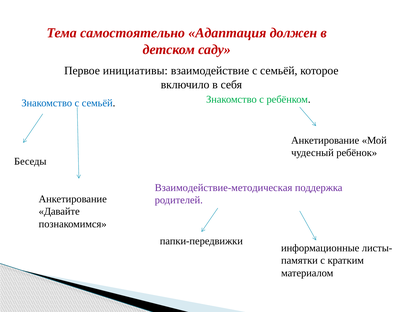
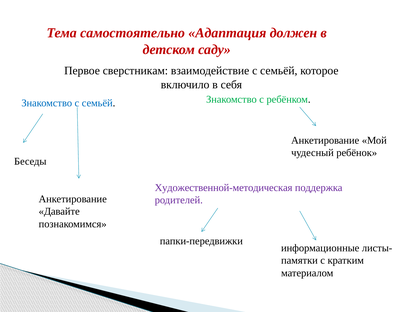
инициативы: инициативы -> сверстникам (135, 71)
Взаимодействие-методическая: Взаимодействие-методическая -> Художественной-методическая (224, 188)
